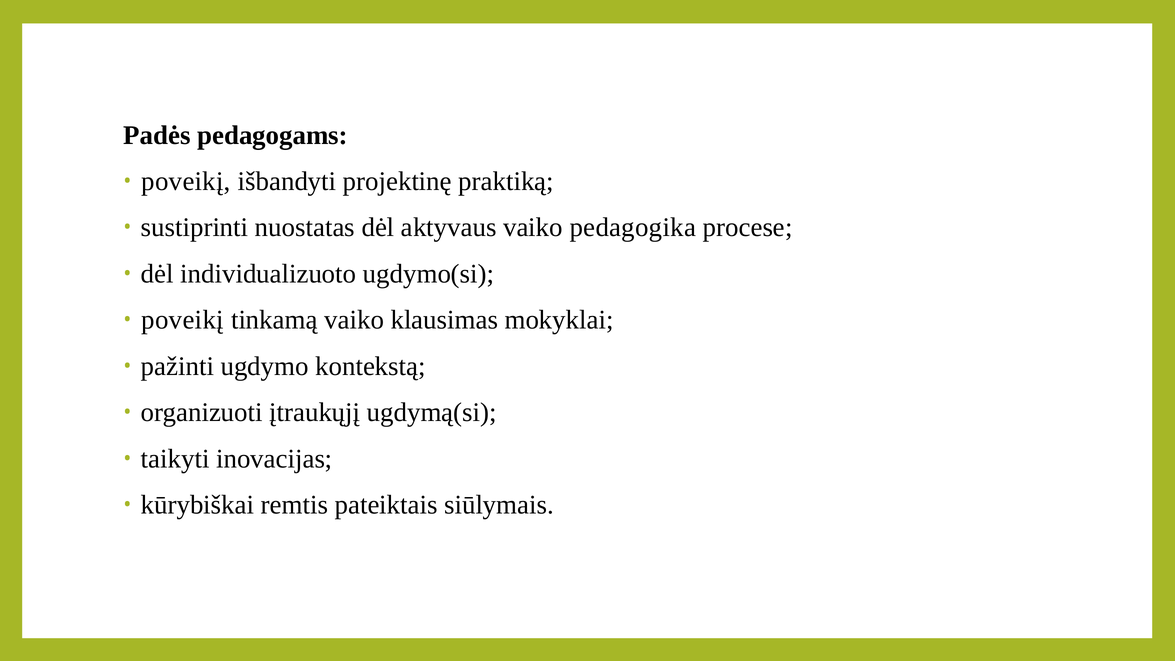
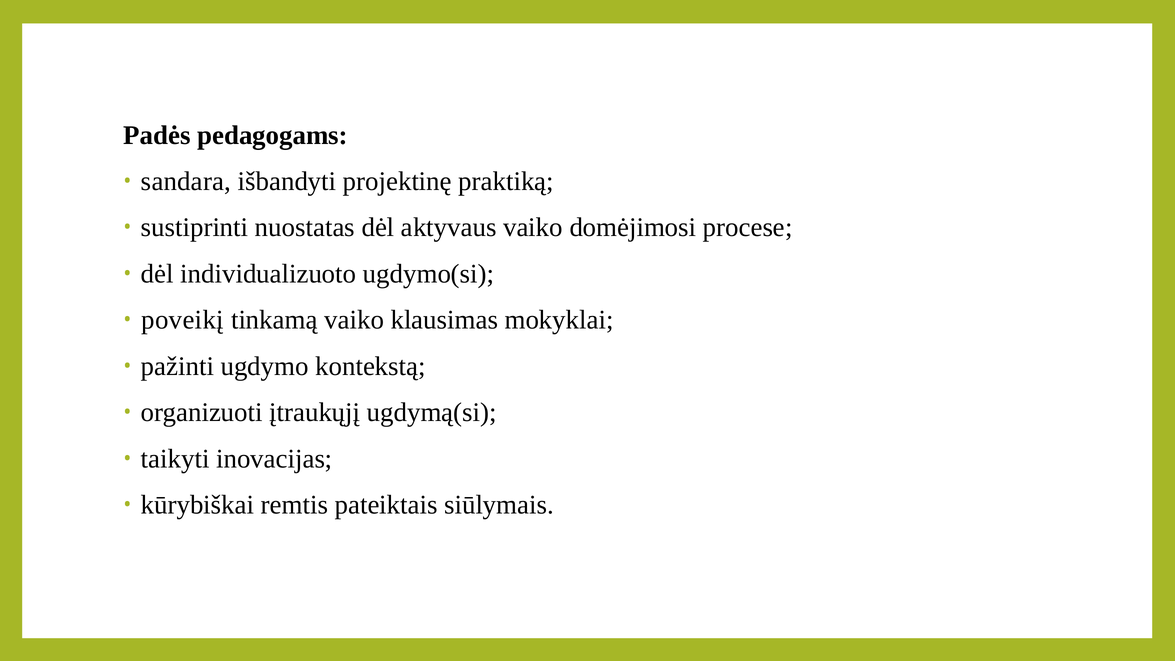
poveikį: poveikį -> sandara (186, 181)
pedagogika: pedagogika -> domėjimosi (633, 228)
